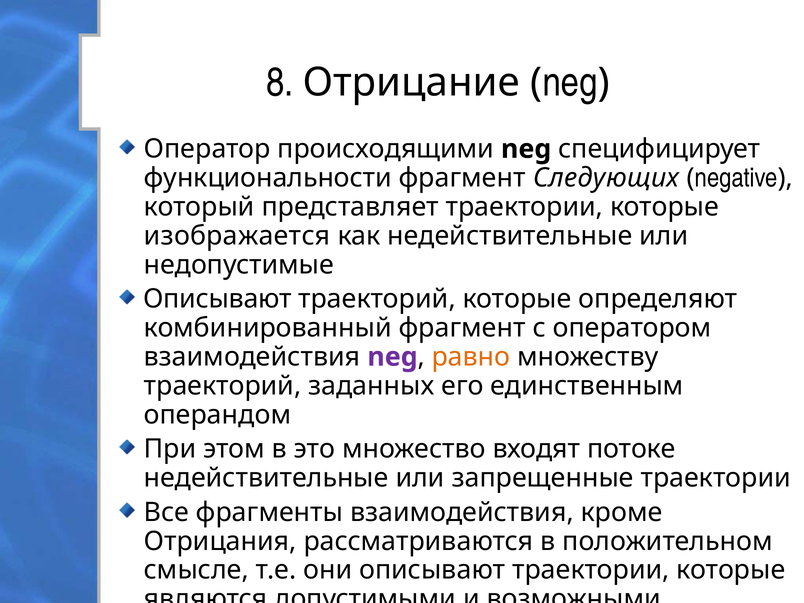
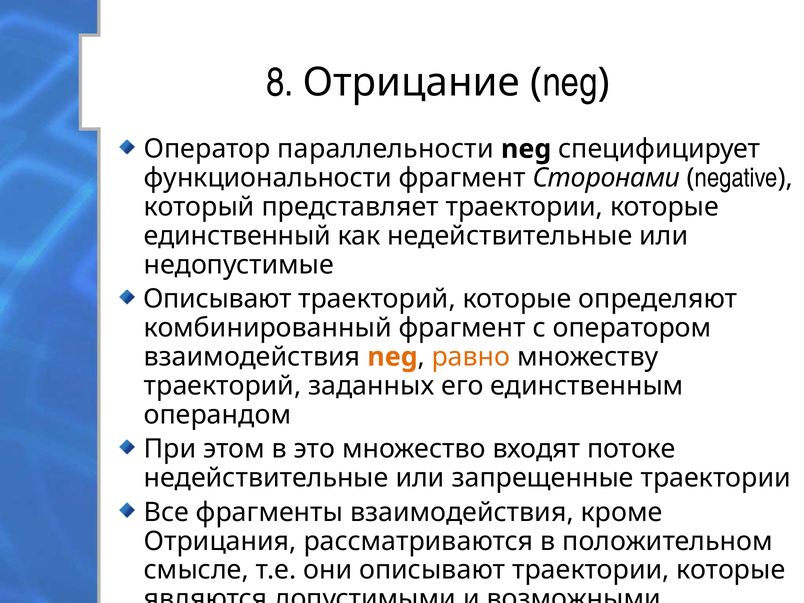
происходящими: происходящими -> параллельности (386, 149)
Следующих: Следующих -> Сторонами (606, 178)
изображается: изображается -> единственный (237, 236)
neg colour: purple -> orange (393, 357)
